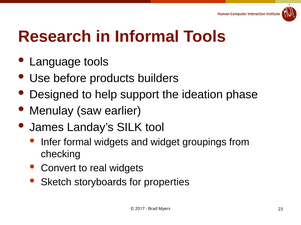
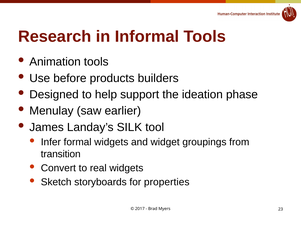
Language: Language -> Animation (55, 62)
checking: checking -> transition (61, 155)
